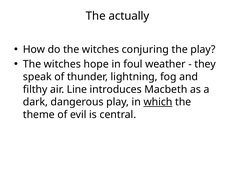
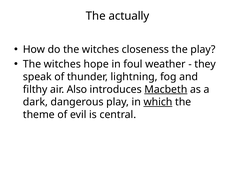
conjuring: conjuring -> closeness (145, 49)
Line: Line -> Also (77, 89)
Macbeth underline: none -> present (166, 89)
